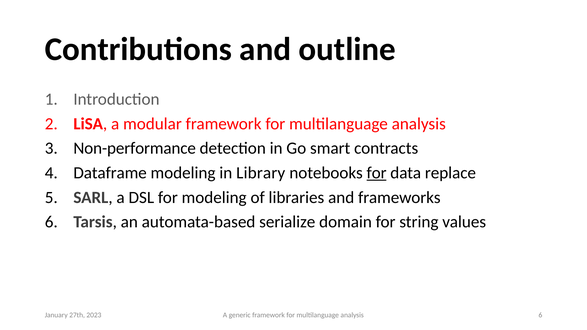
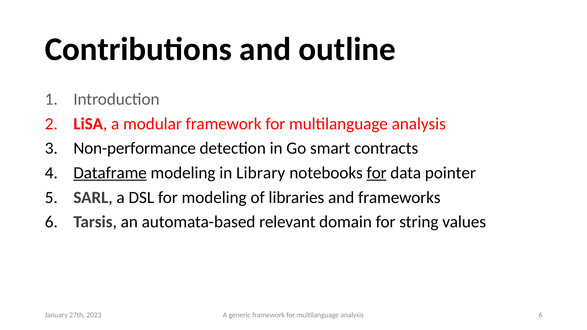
Dataframe underline: none -> present (110, 173)
replace: replace -> pointer (450, 173)
serialize: serialize -> relevant (287, 222)
